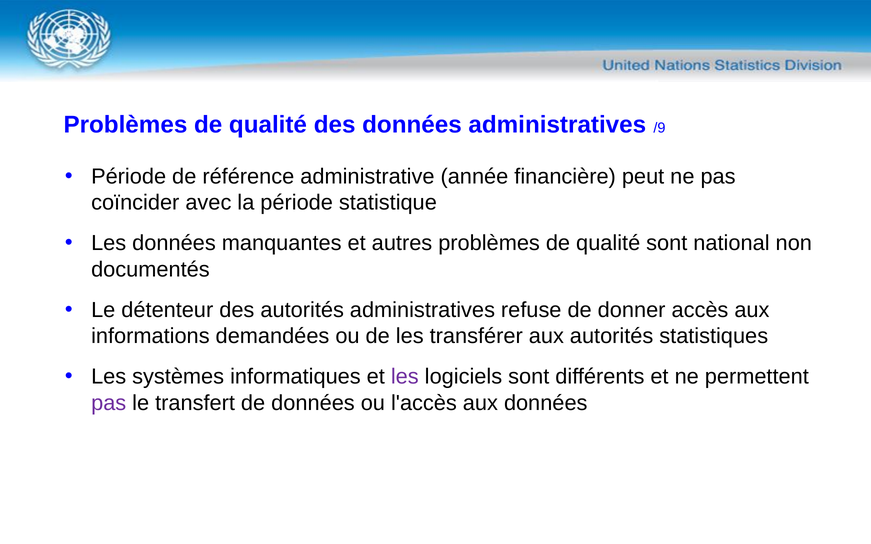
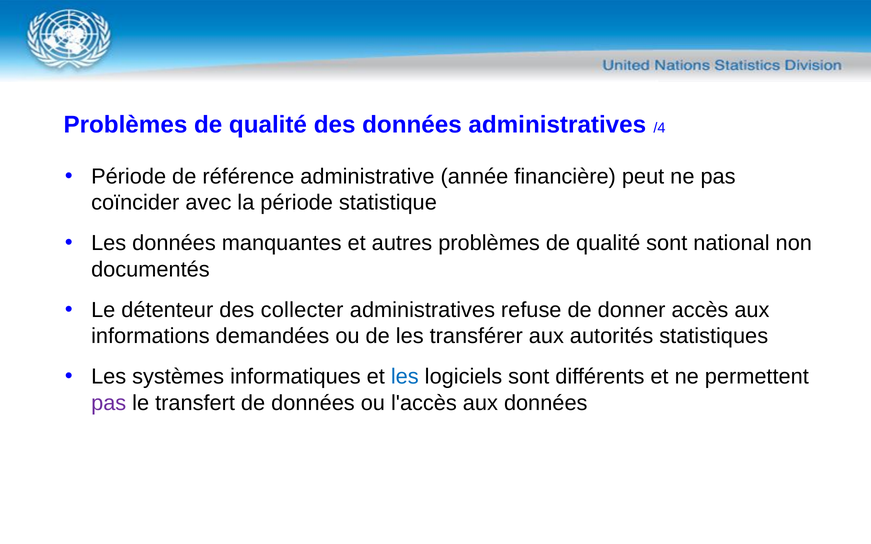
/9: /9 -> /4 (659, 128)
des autorités: autorités -> collecter (302, 310)
les colour: purple -> blue (405, 377)
